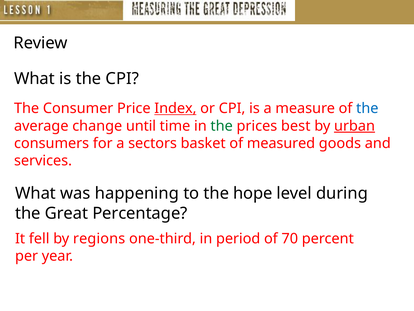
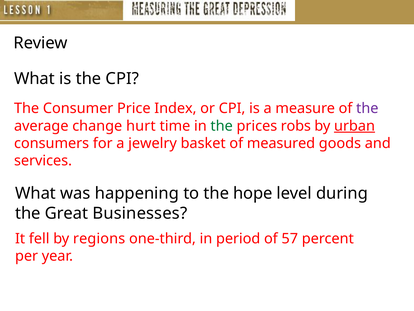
Index underline: present -> none (175, 108)
the colour: blue -> purple (367, 108)
until: until -> hurt (141, 126)
best: best -> robs (296, 126)
sectors: sectors -> jewelry (153, 143)
Percentage: Percentage -> Businesses (140, 213)
70: 70 -> 57 (290, 238)
